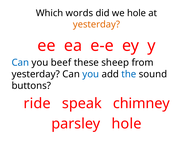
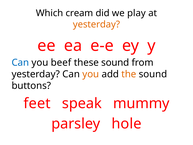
words: words -> cream (79, 13)
we hole: hole -> play (136, 13)
these sheep: sheep -> sound (115, 62)
you colour: blue -> orange (91, 74)
the colour: blue -> orange (129, 74)
ride: ride -> feet (37, 103)
chimney: chimney -> mummy (141, 103)
